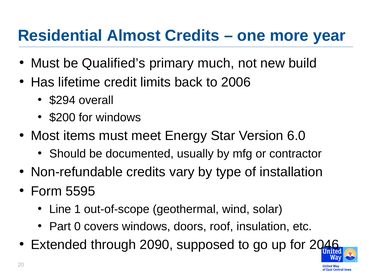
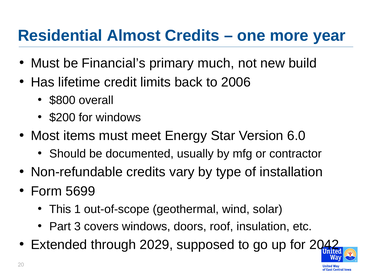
Qualified’s: Qualified’s -> Financial’s (114, 63)
$294: $294 -> $800 (62, 100)
5595: 5595 -> 5699 (80, 191)
Line: Line -> This (60, 209)
0: 0 -> 3 (77, 226)
2090: 2090 -> 2029 (156, 244)
2046: 2046 -> 2042 (324, 244)
